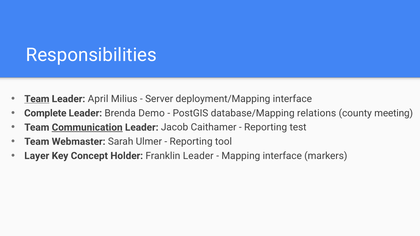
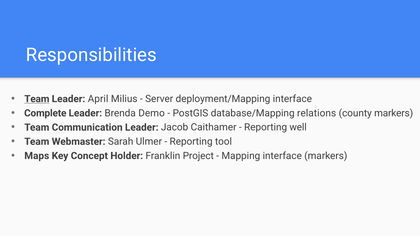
county meeting: meeting -> markers (394, 113)
Communication underline: present -> none (87, 127)
test: test -> well (298, 127)
Layer: Layer -> Maps (37, 156)
Franklin Leader: Leader -> Project (198, 156)
